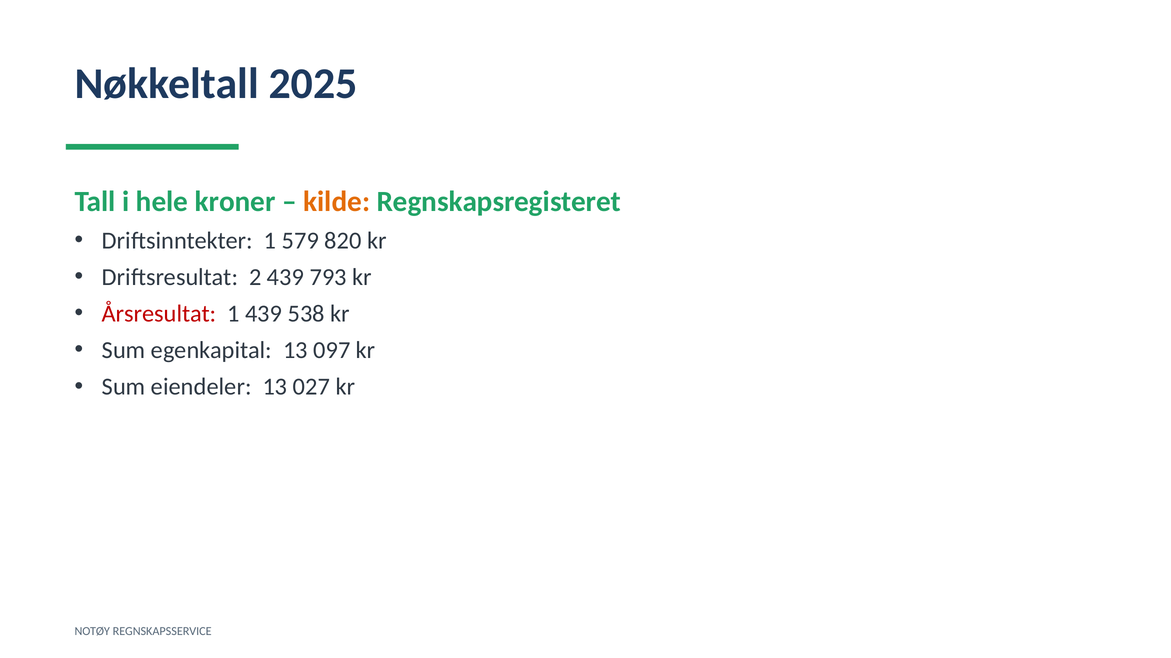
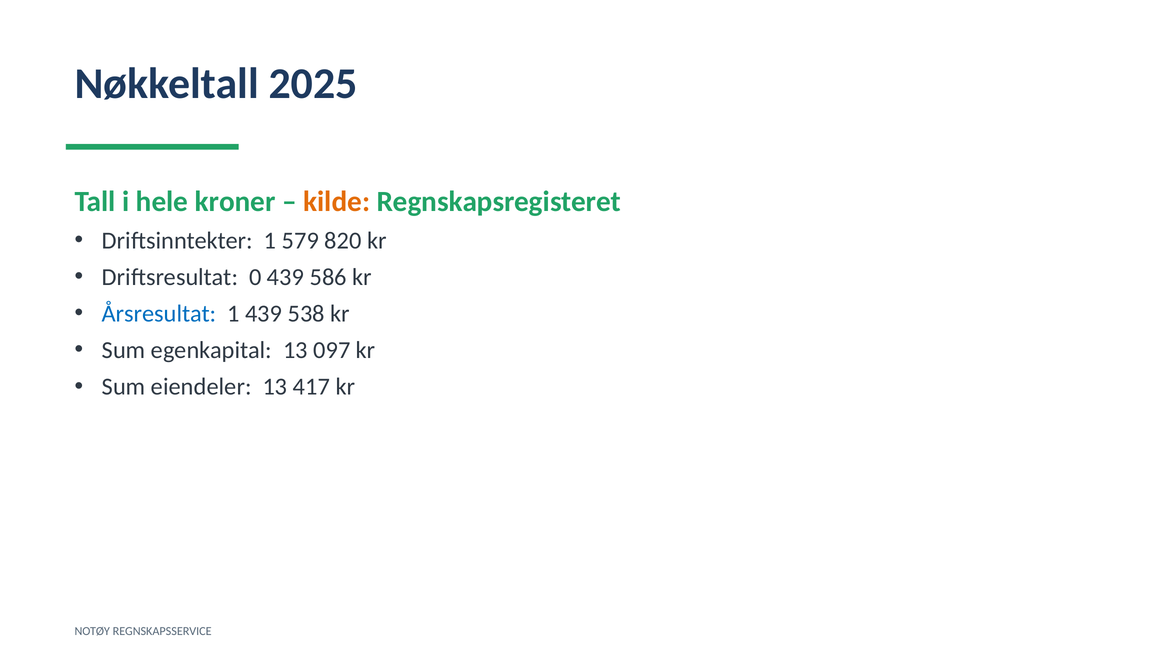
2: 2 -> 0 (255, 277)
793: 793 -> 586 (328, 277)
Årsresultat colour: red -> blue (159, 314)
027: 027 -> 417 (311, 387)
